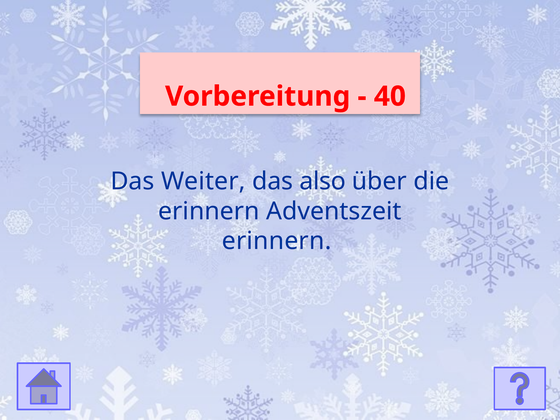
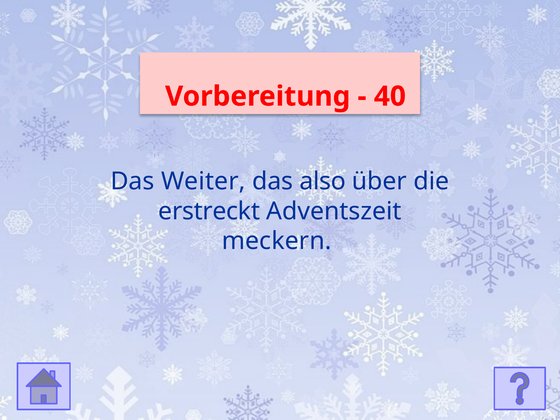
erinnern: erinnern -> erstreckt (209, 211)
erinnern: erinnern -> meckern (277, 241)
